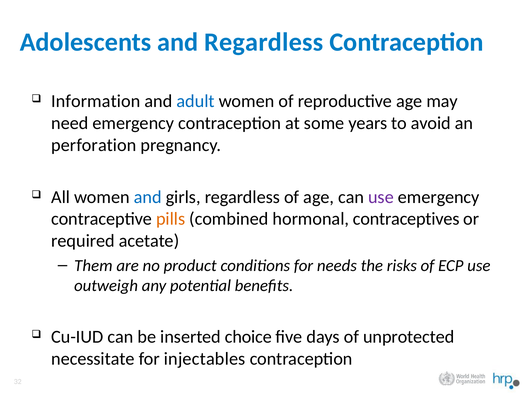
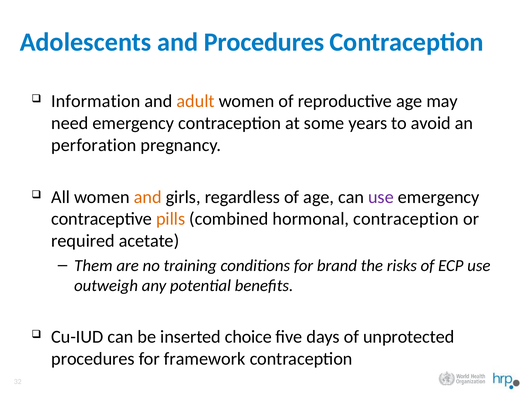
and Regardless: Regardless -> Procedures (264, 42)
adult colour: blue -> orange (196, 101)
and colour: blue -> orange (148, 197)
hormonal contraceptives: contraceptives -> contraception (406, 219)
product: product -> training (190, 265)
needs: needs -> brand (337, 265)
necessitate: necessitate -> procedures (93, 358)
injectables: injectables -> framework (205, 358)
